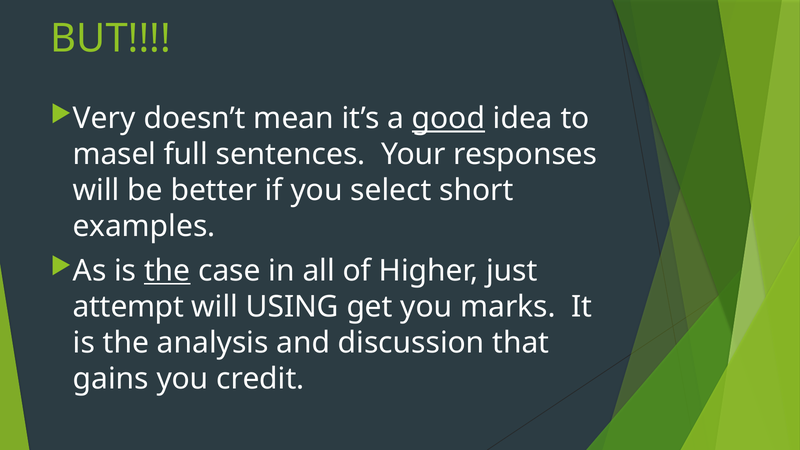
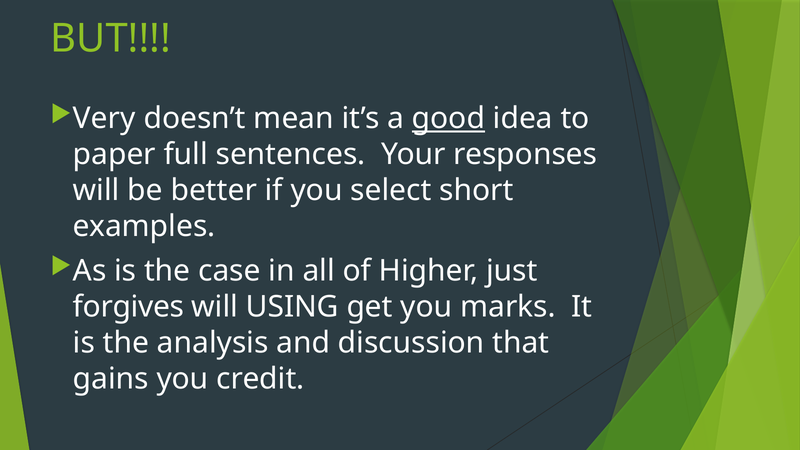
masel: masel -> paper (114, 155)
the underline: present -> none (167, 271)
attempt: attempt -> forgives (128, 307)
